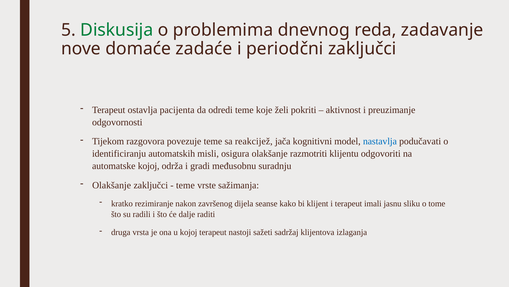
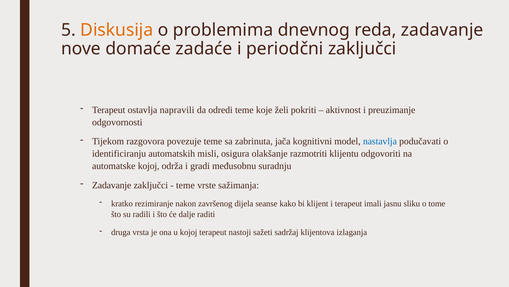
Diskusija colour: green -> orange (117, 30)
pacijenta: pacijenta -> napravili (177, 110)
reakcijež: reakcijež -> zabrinuta (254, 141)
Olakšanje: Olakšanje -> Zadavanje (112, 185)
